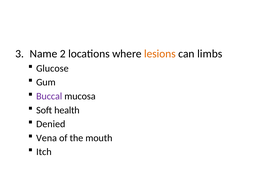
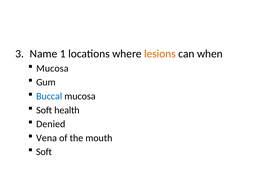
2: 2 -> 1 (63, 54)
limbs: limbs -> when (210, 54)
Glucose: Glucose -> Mucosa (52, 68)
Buccal colour: purple -> blue (49, 96)
Itch: Itch -> Soft (44, 152)
